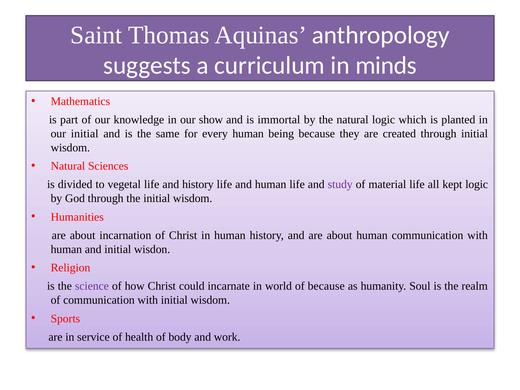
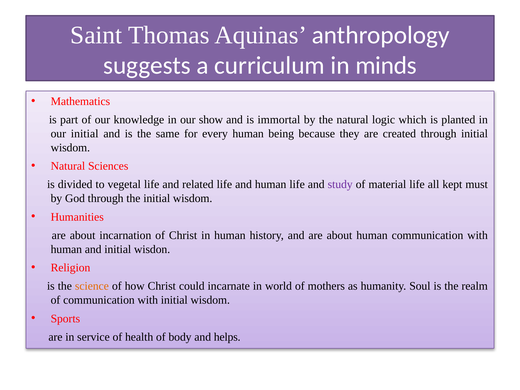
and history: history -> related (198, 185)
kept logic: logic -> must (477, 185)
science colour: purple -> orange (92, 286)
of because: because -> mothers (326, 286)
work: work -> helps (227, 337)
